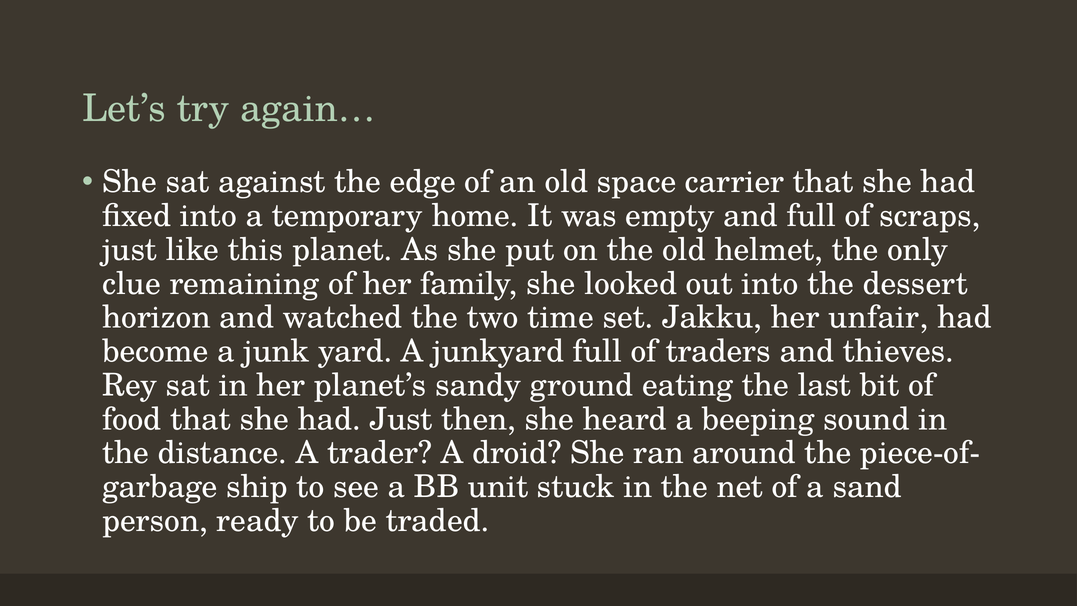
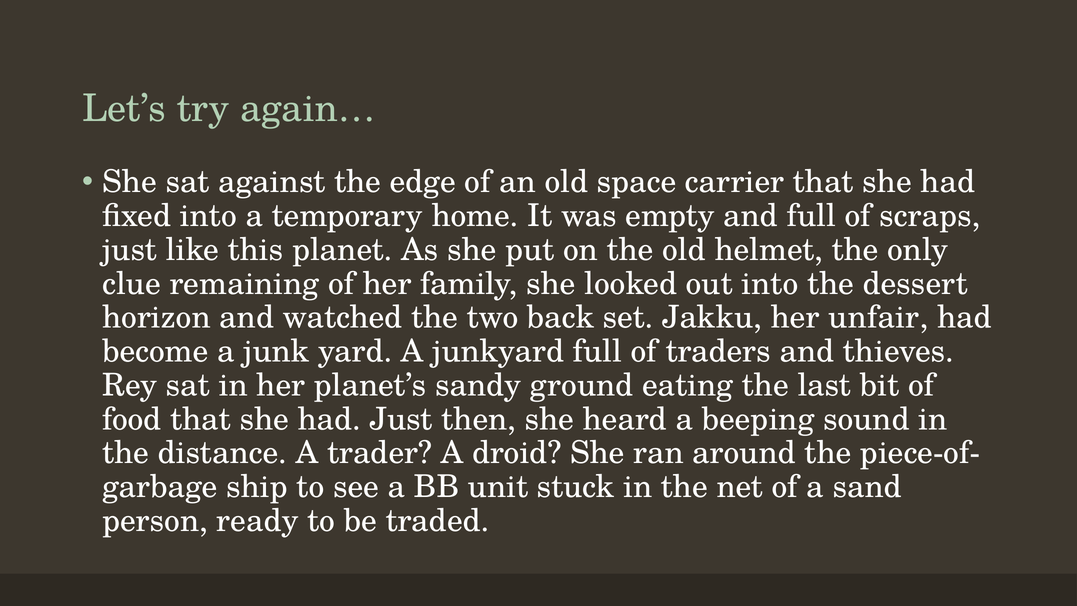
time: time -> back (561, 317)
